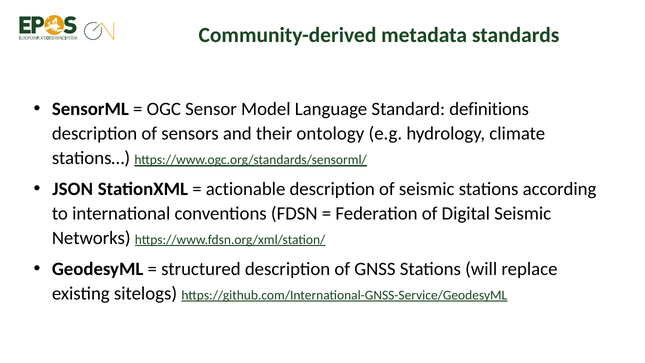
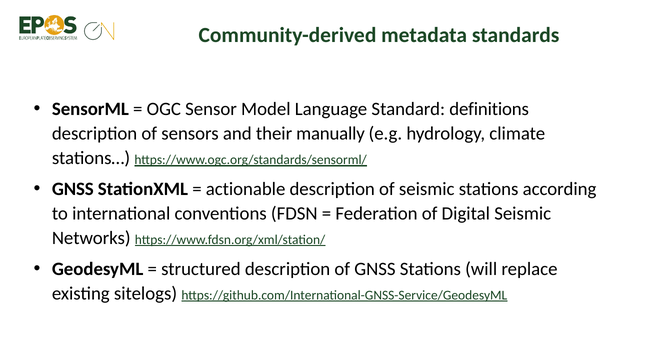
ontology: ontology -> manually (330, 134)
JSON: JSON -> GNSS (73, 189)
